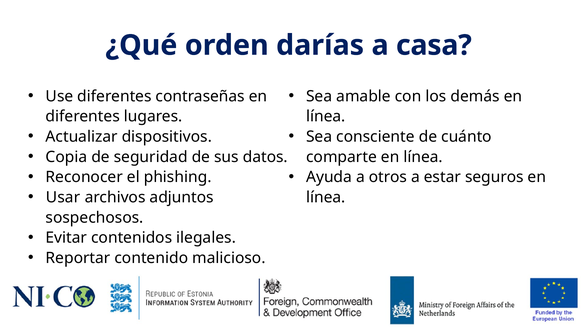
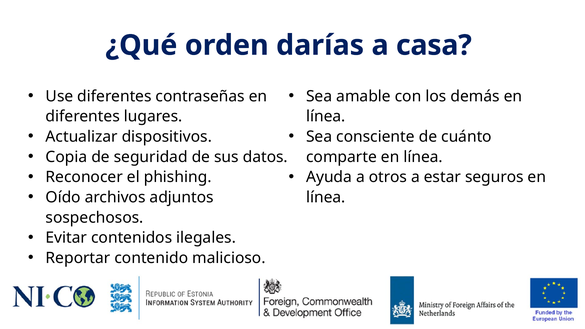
Usar: Usar -> Oído (63, 197)
